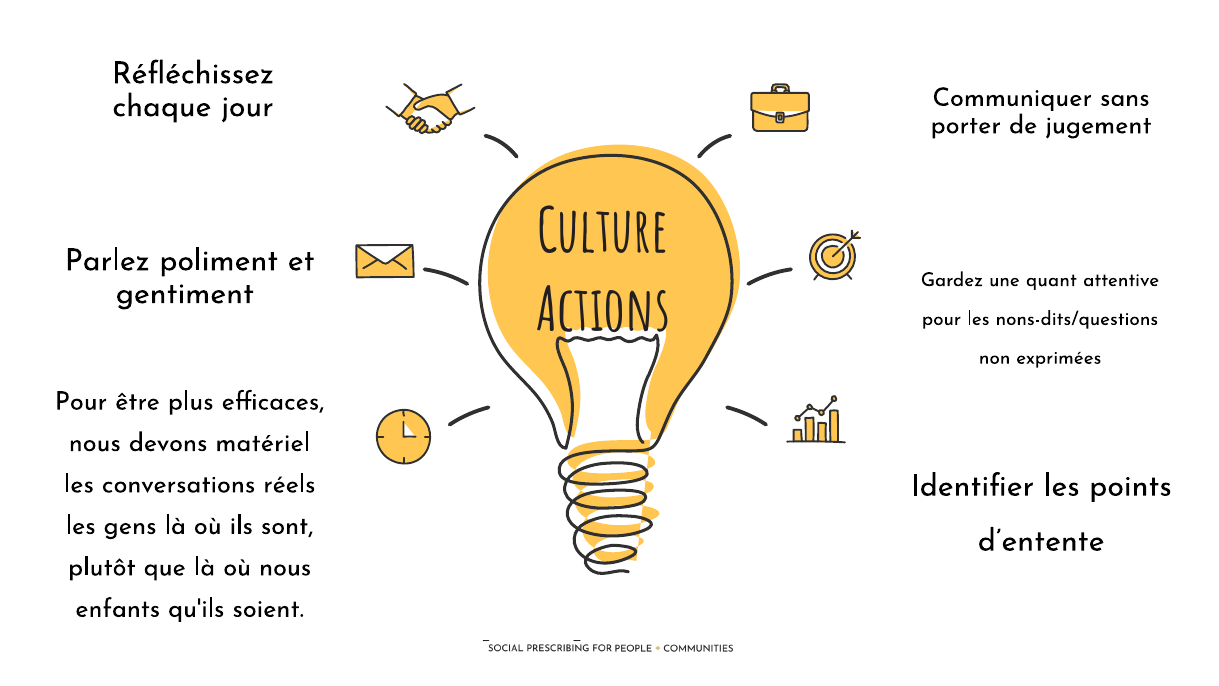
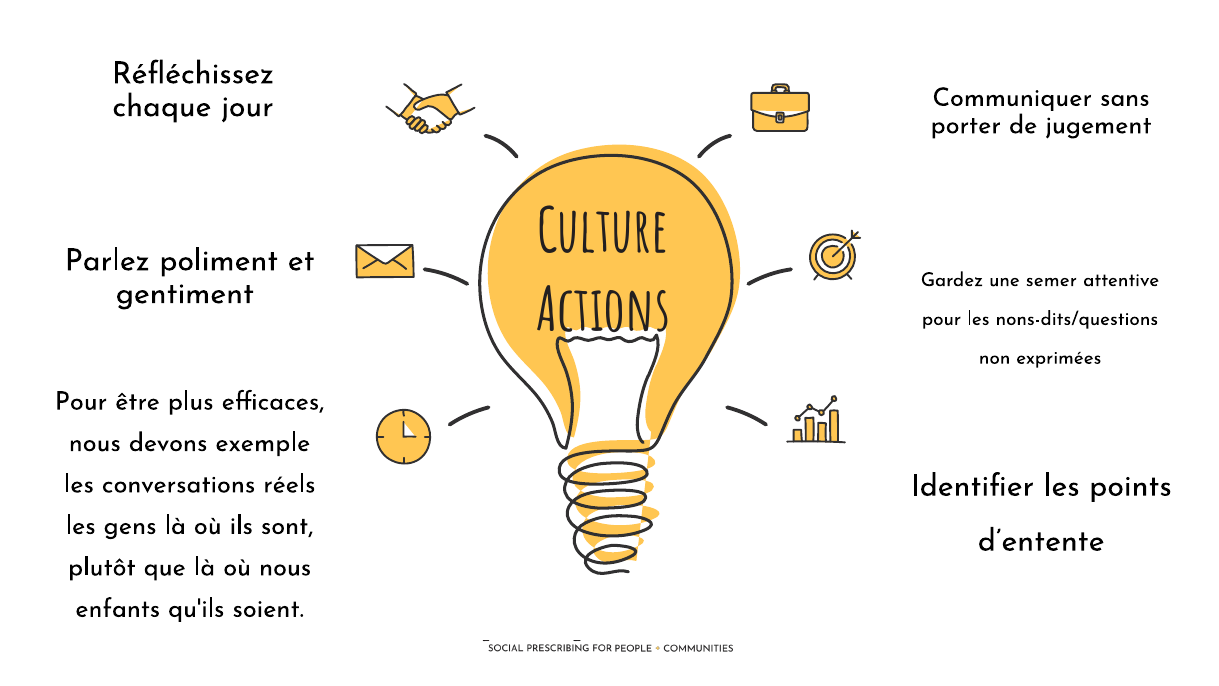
quant: quant -> semer (1051, 280)
matériel: matériel -> exemple (263, 442)
